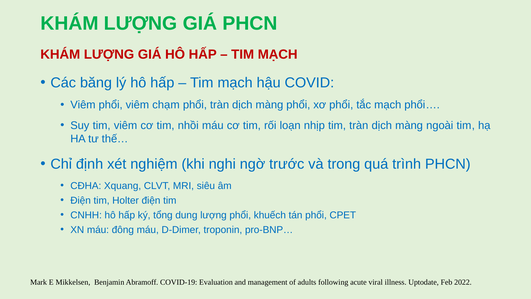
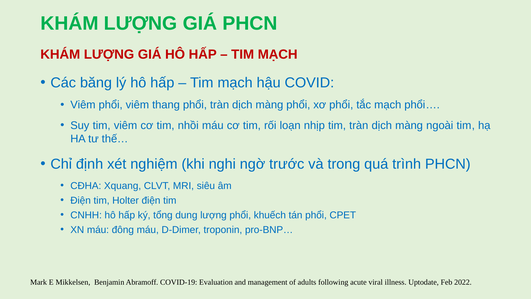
chạm: chạm -> thang (166, 105)
